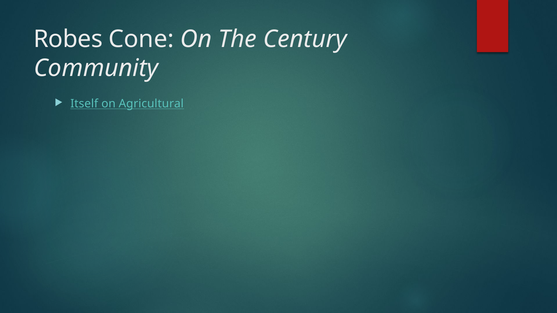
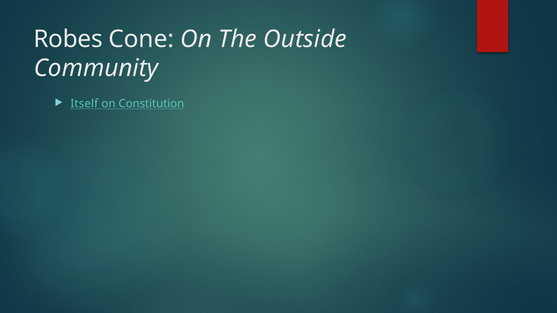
Century: Century -> Outside (305, 39)
Agricultural: Agricultural -> Constitution (151, 104)
